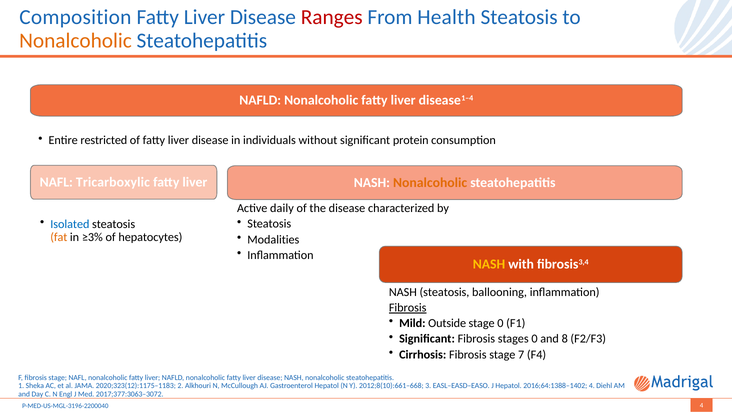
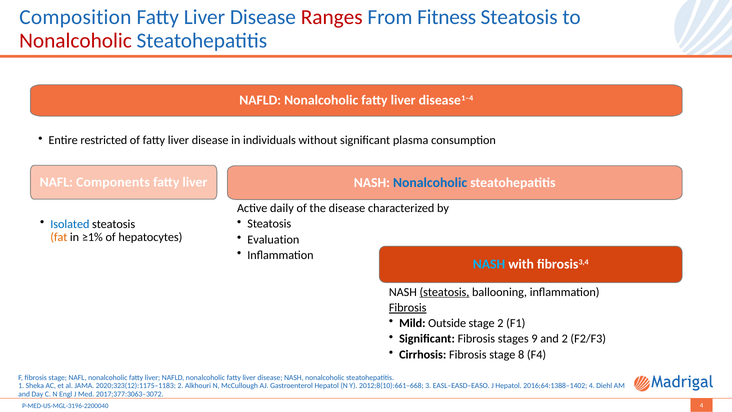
Health: Health -> Fitness (447, 17)
Nonalcoholic colour: orange -> red (75, 40)
protein: protein -> plasma (411, 140)
Tricarboxylic: Tricarboxylic -> Components (113, 182)
Nonalcoholic colour: orange -> blue (430, 182)
≥3%: ≥3% -> ≥1% (92, 237)
Modalities: Modalities -> Evaluation (273, 239)
NASH colour: yellow -> light blue (489, 264)
steatosis underline: none -> present (444, 292)
stage 0: 0 -> 2 (500, 323)
stages 0: 0 -> 9 (534, 339)
and 8: 8 -> 2 (565, 339)
7: 7 -> 8 (521, 354)
